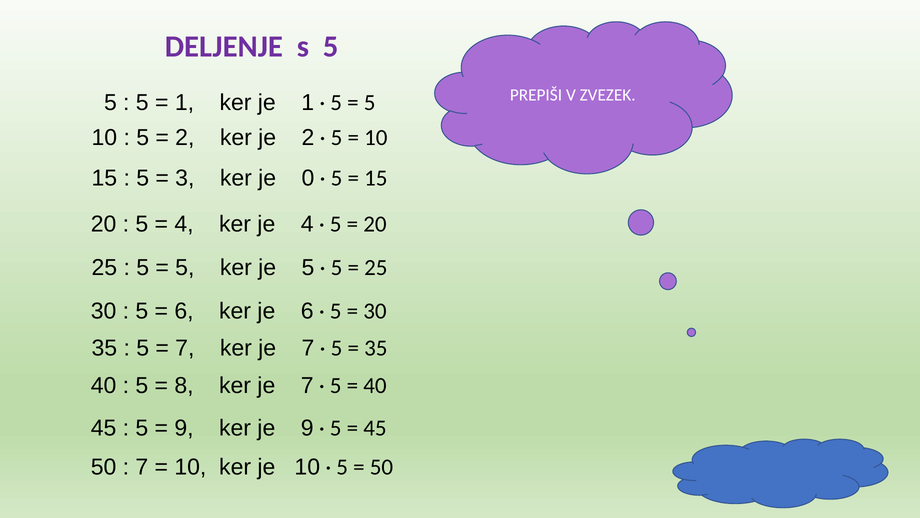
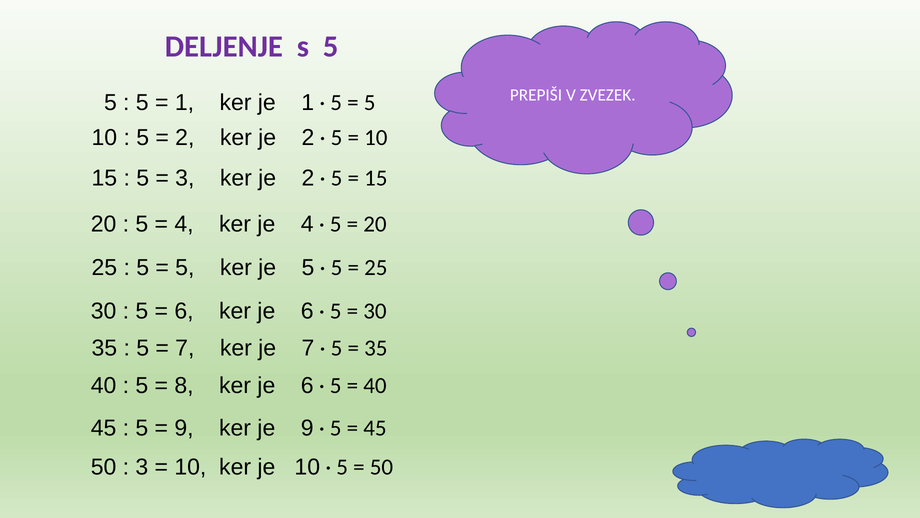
3 ker je 0: 0 -> 2 (308, 178)
8 ker je 7: 7 -> 6 (307, 386)
7: 7 -> 3 (142, 467)
